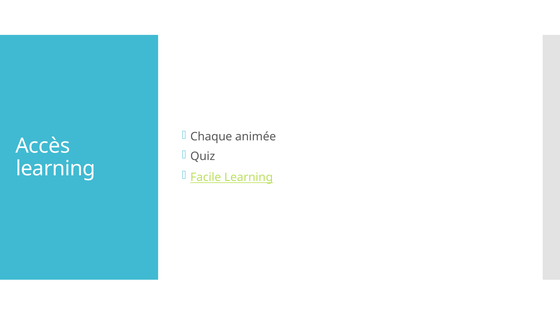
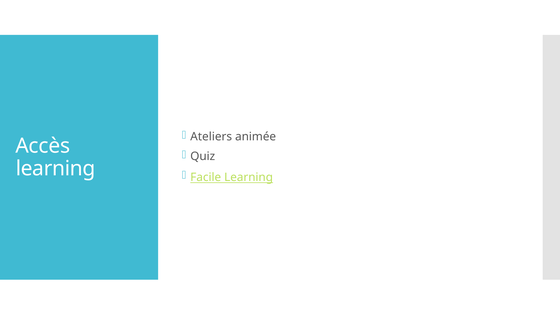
Chaque: Chaque -> Ateliers (211, 137)
